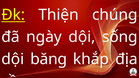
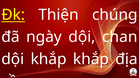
sống: sống -> chan (120, 37)
dội băng: băng -> khắp (49, 59)
